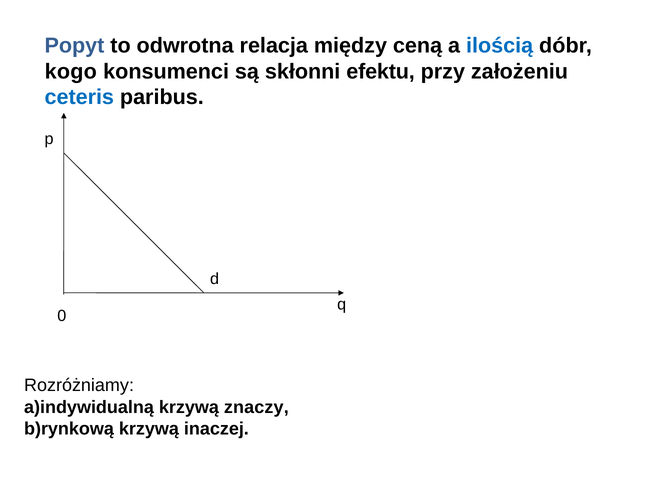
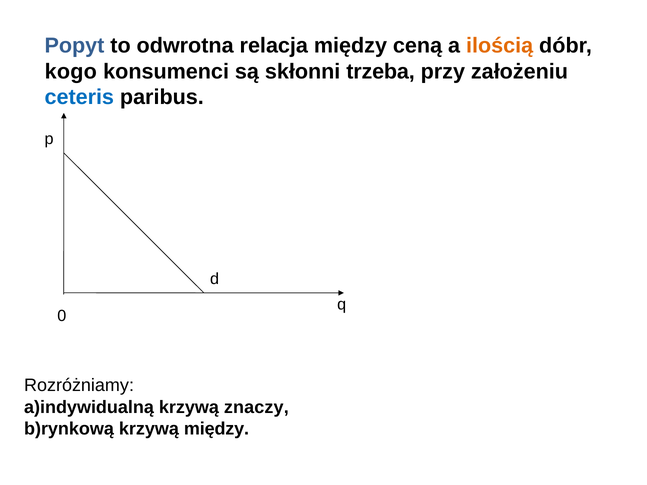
ilością colour: blue -> orange (500, 46)
efektu: efektu -> trzeba (381, 72)
krzywą inaczej: inaczej -> między (216, 429)
